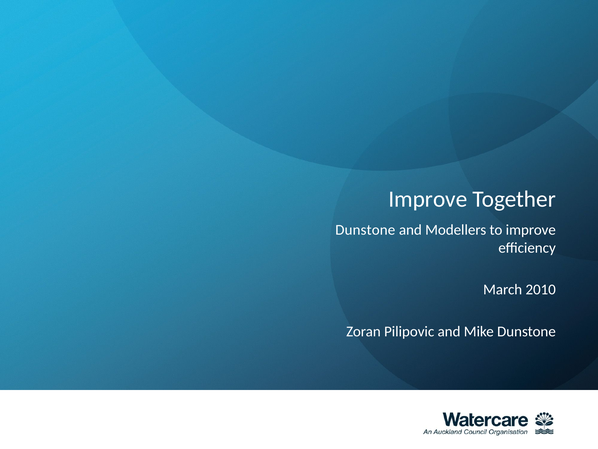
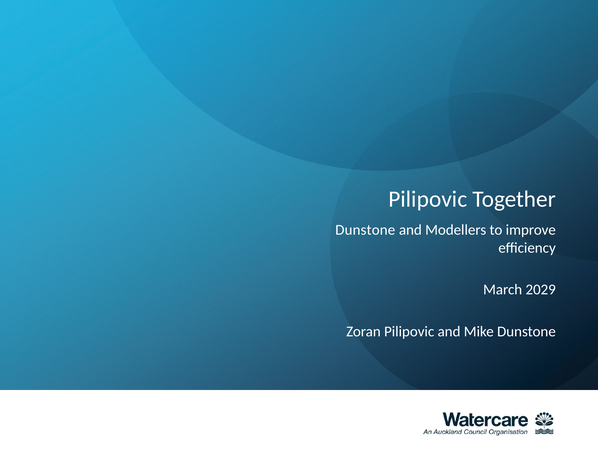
Improve: Improve -> Pilipovic (428, 199)
2010: 2010 -> 2029 (541, 289)
